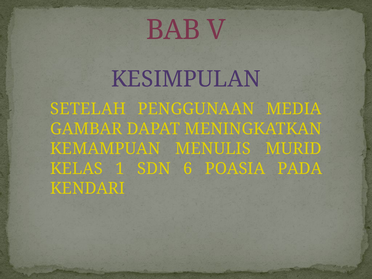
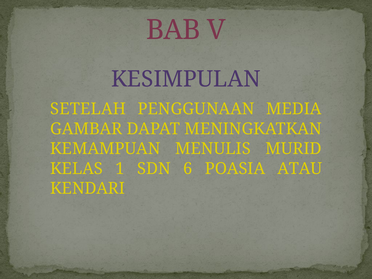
PADA: PADA -> ATAU (300, 169)
